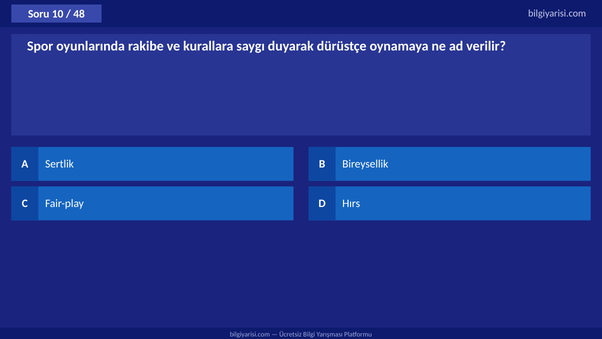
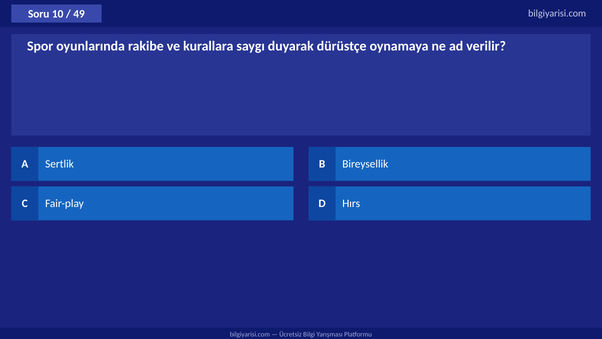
48: 48 -> 49 (79, 14)
